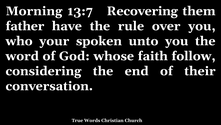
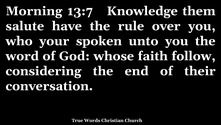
Recovering: Recovering -> Knowledge (142, 11)
father: father -> salute (25, 26)
